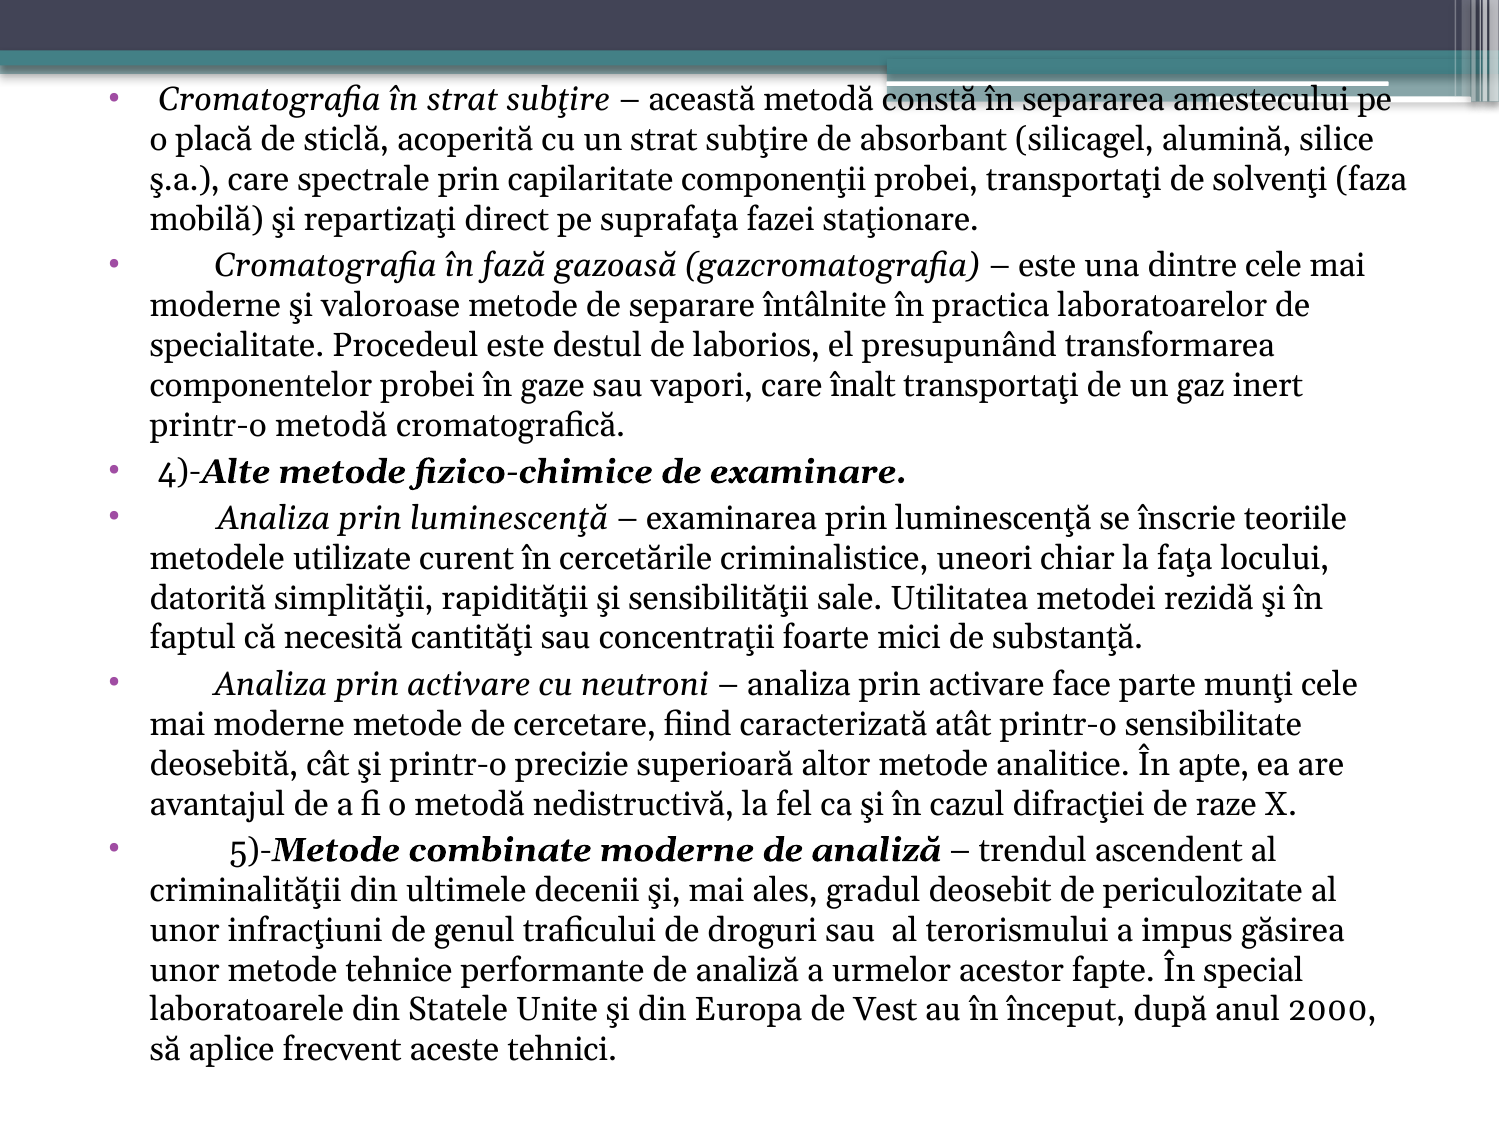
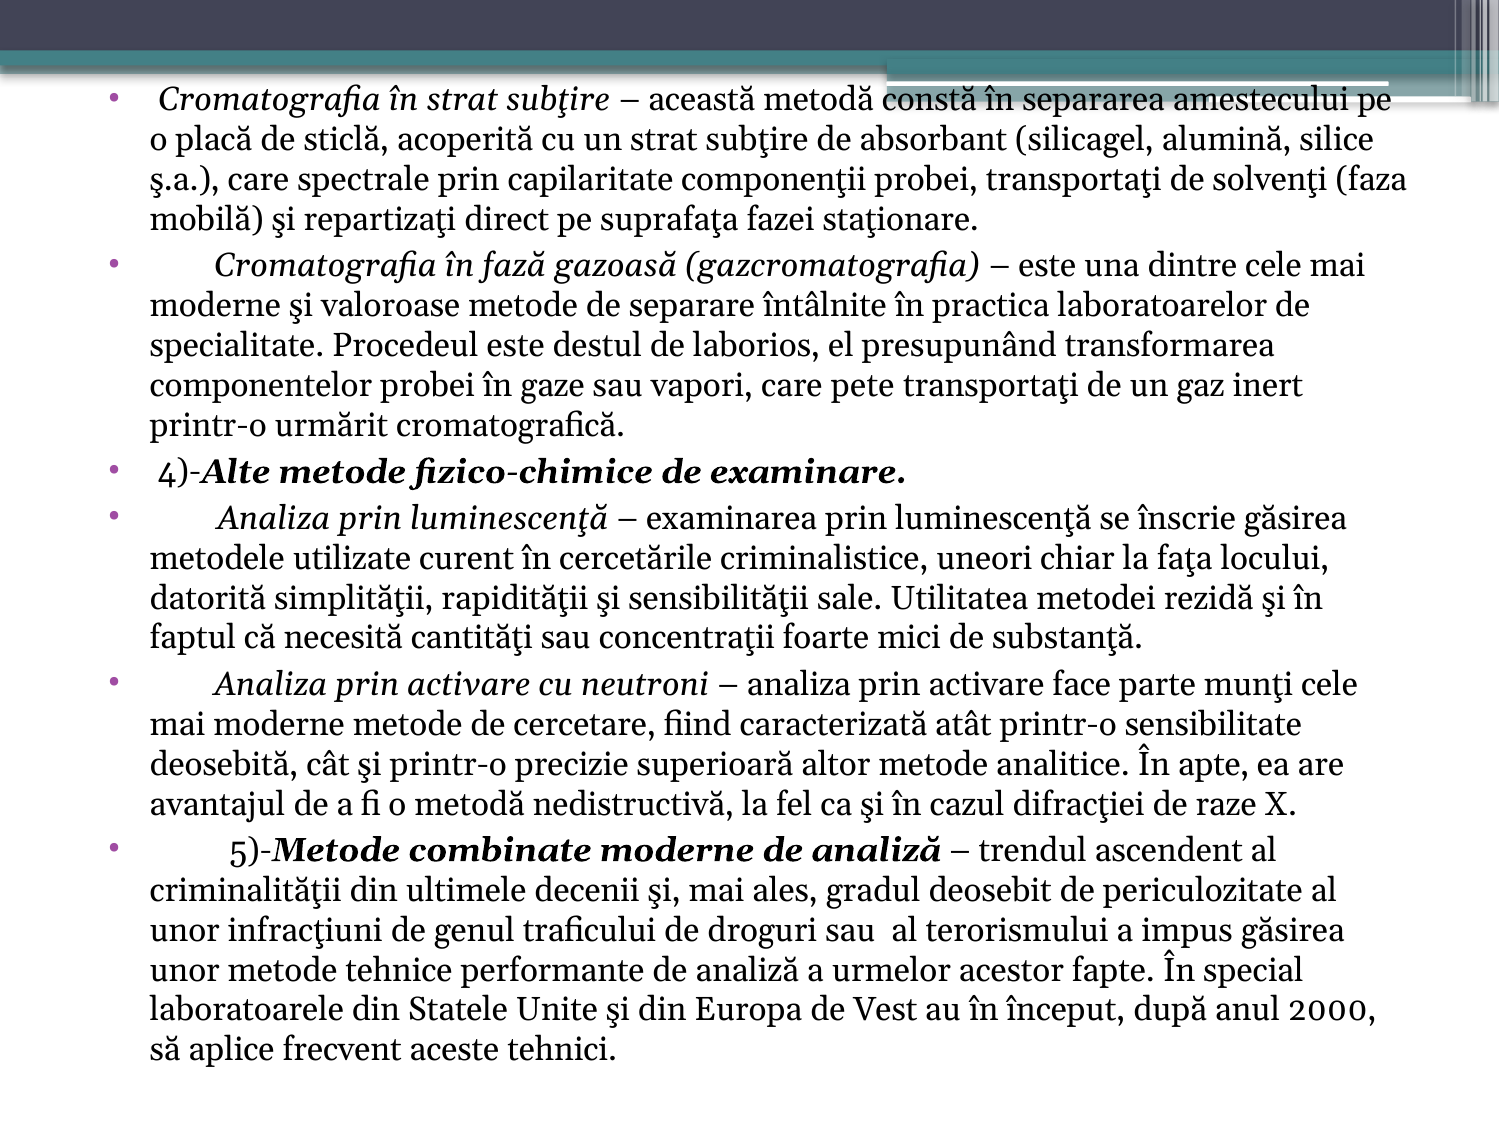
înalt: înalt -> pete (863, 386)
printr-o metodă: metodă -> urmărit (331, 426)
înscrie teoriile: teoriile -> găsirea (1295, 518)
